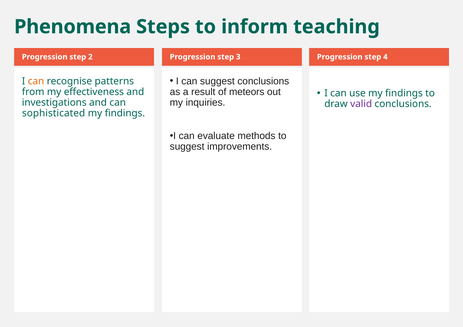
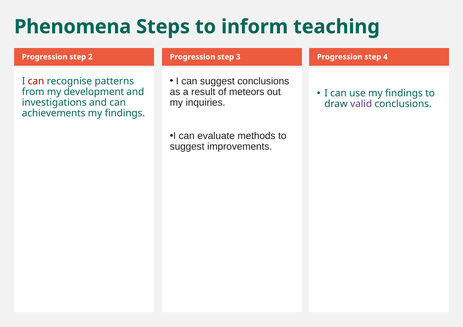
can colour: orange -> red (36, 81)
effectiveness: effectiveness -> development (94, 92)
sophisticated: sophisticated -> achievements (54, 113)
